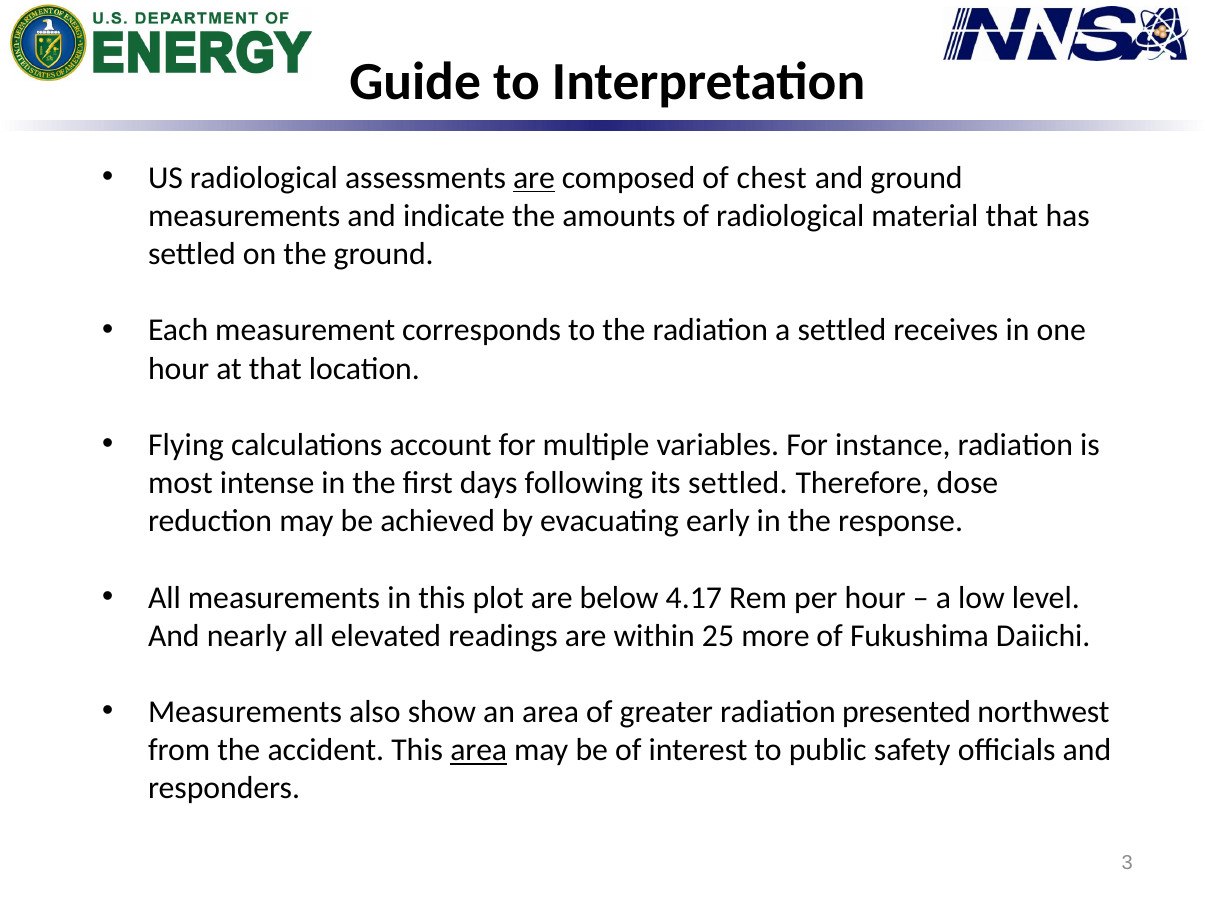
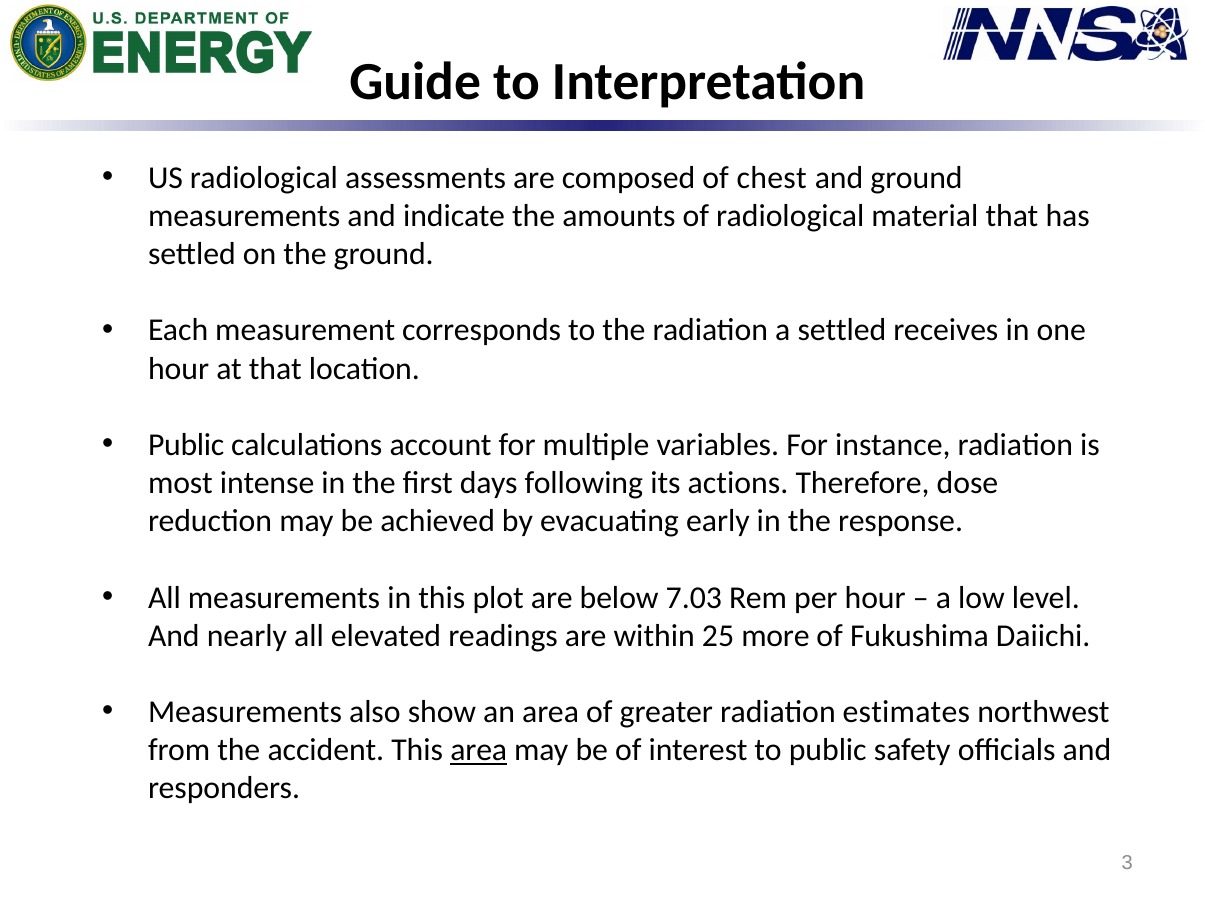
are underline: present -> none (534, 178)
Flying: Flying -> Public (186, 445)
its settled: settled -> actions (738, 483)
4.17: 4.17 -> 7.03 (694, 597)
presented: presented -> estimates (906, 712)
